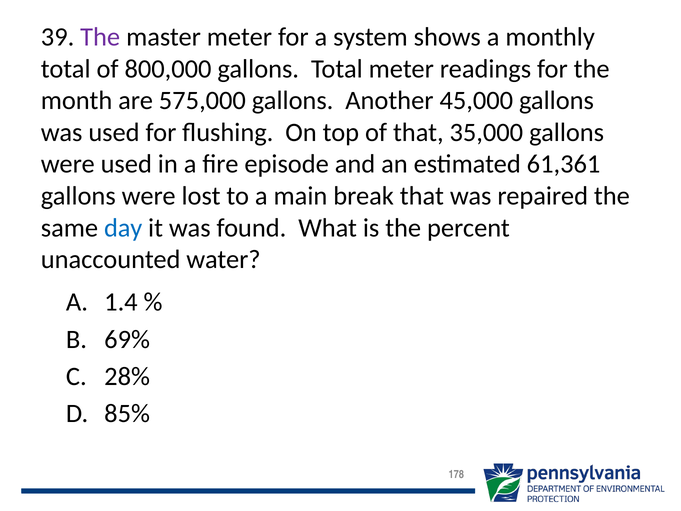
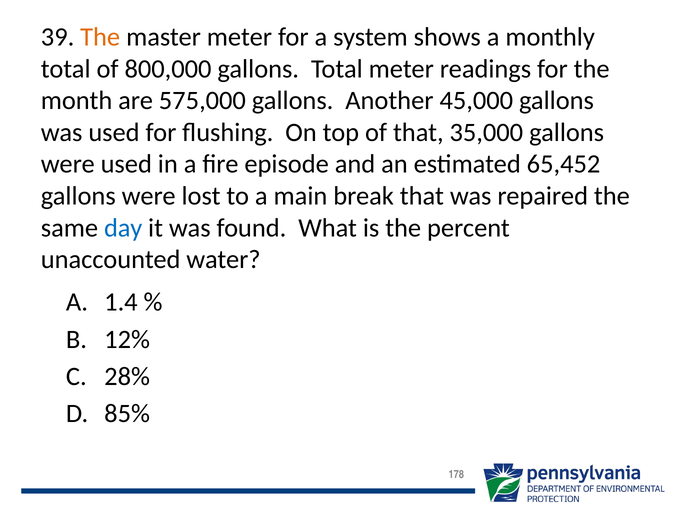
The colour: purple -> orange (100, 37)
61,361: 61,361 -> 65,452 (564, 164)
69%: 69% -> 12% (127, 339)
